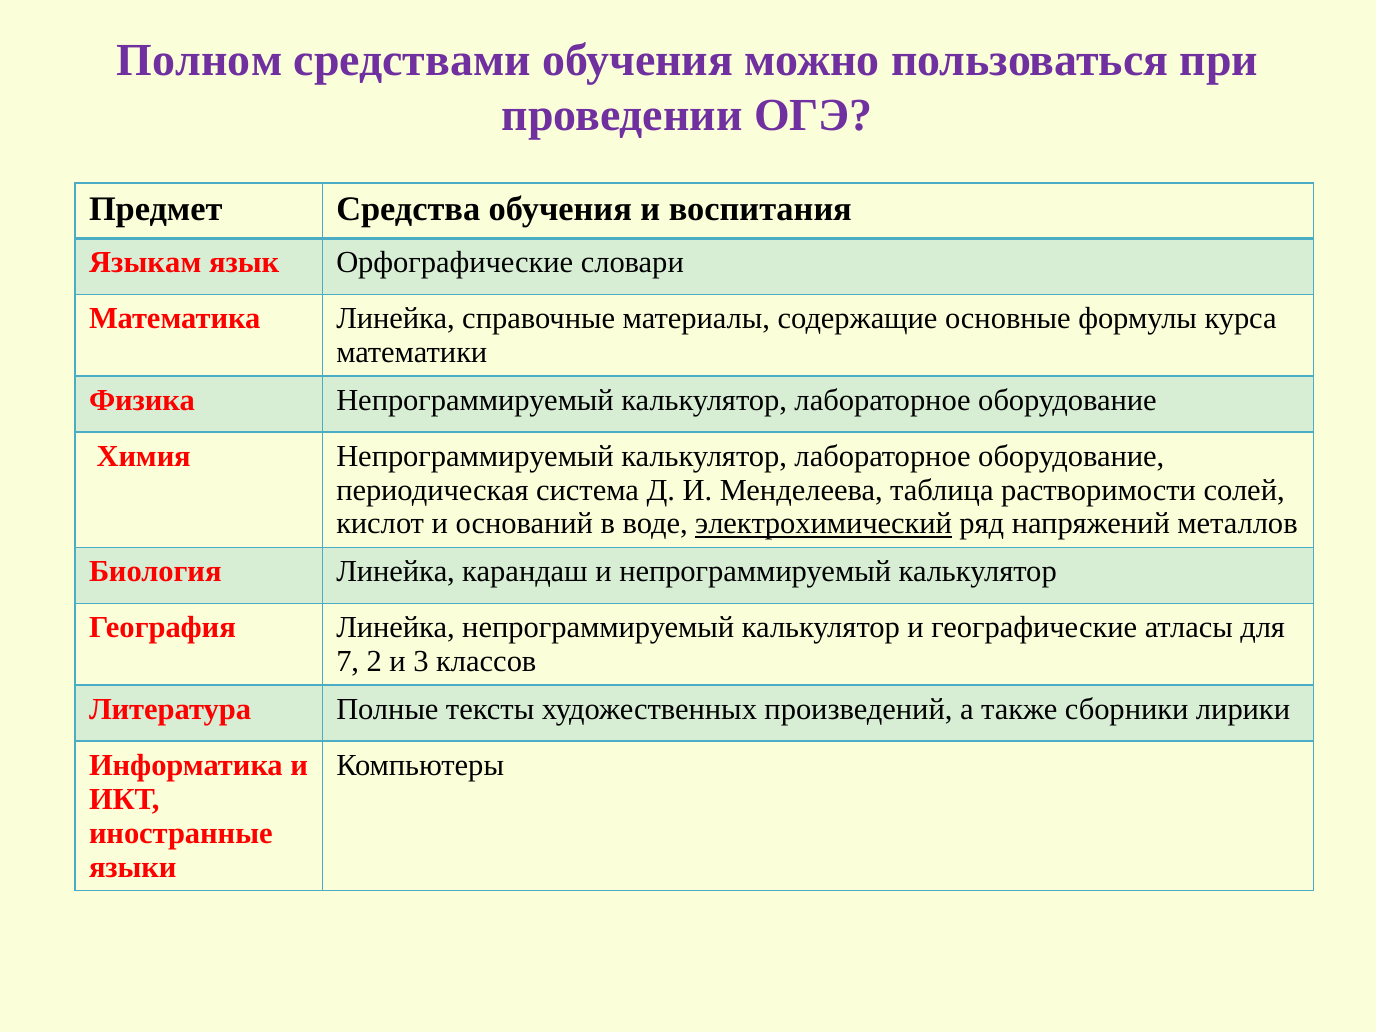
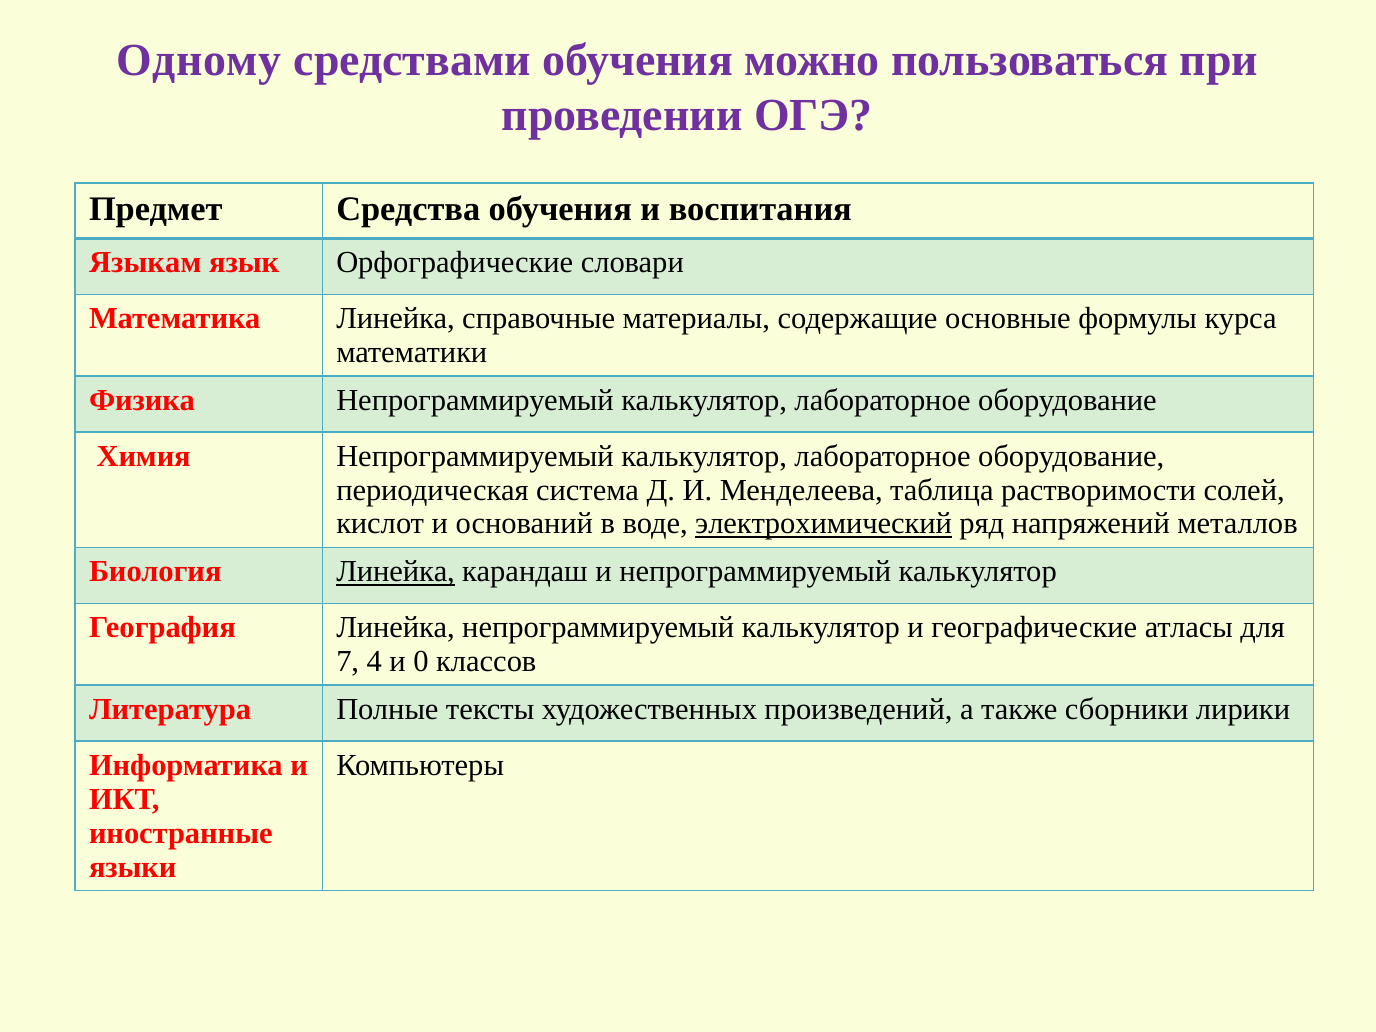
Полном: Полном -> Одному (199, 60)
Линейка underline: none -> present (396, 572)
2: 2 -> 4 (374, 661)
3: 3 -> 0 (421, 661)
